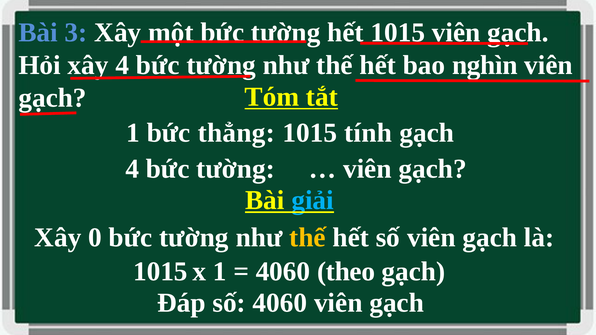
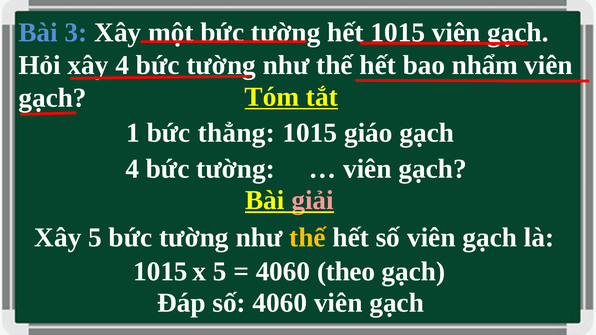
nghìn: nghìn -> nhẩm (485, 65)
tính: tính -> giáo (368, 133)
giải colour: light blue -> pink (313, 200)
Xây 0: 0 -> 5 (95, 238)
x 1: 1 -> 5 (220, 272)
